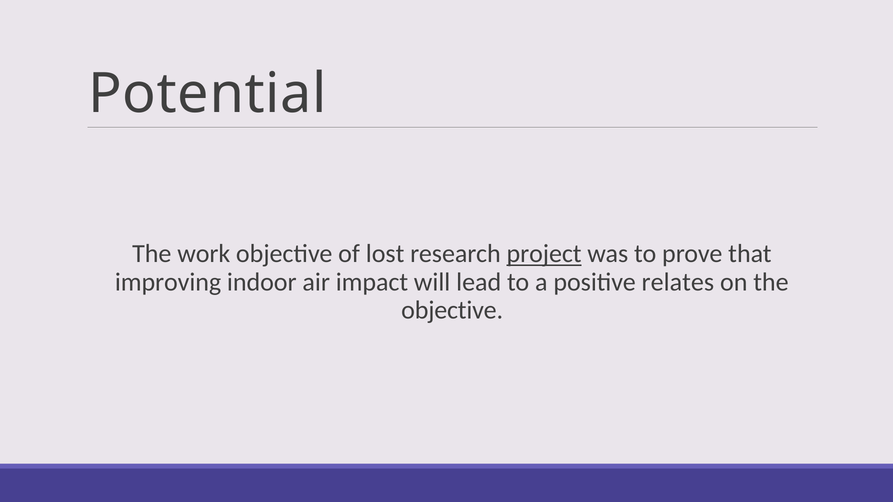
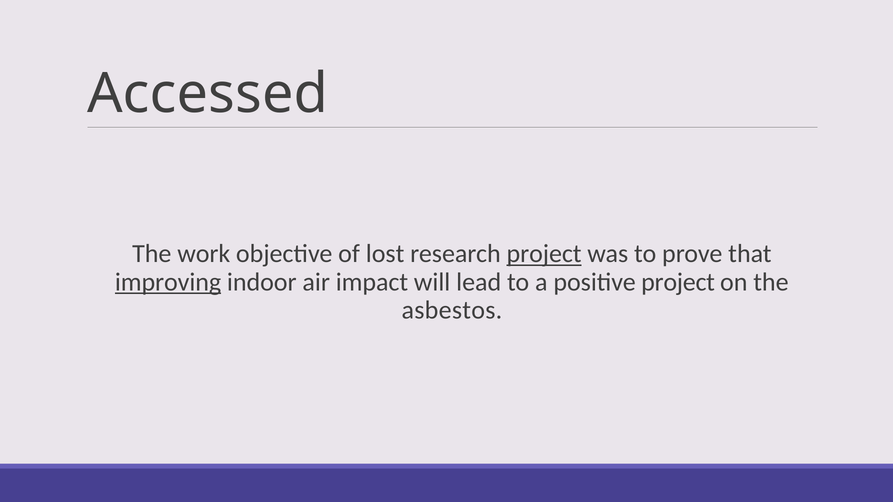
Potential: Potential -> Accessed (208, 94)
improving underline: none -> present (168, 282)
positive relates: relates -> project (678, 282)
objective: objective -> asbestos (452, 310)
